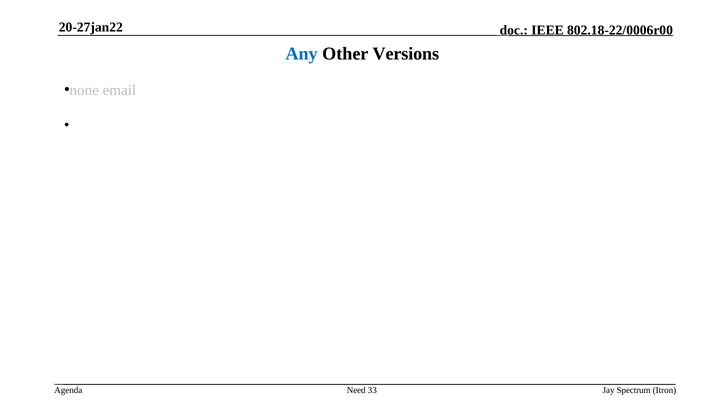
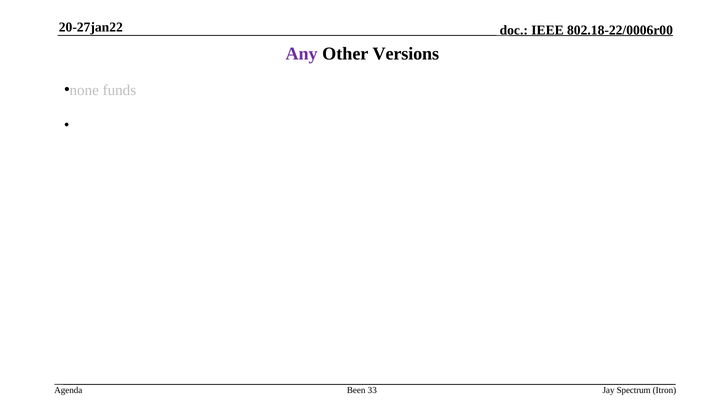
Any colour: blue -> purple (302, 54)
email: email -> funds (119, 90)
Need: Need -> Been (356, 391)
